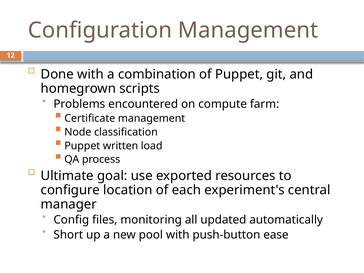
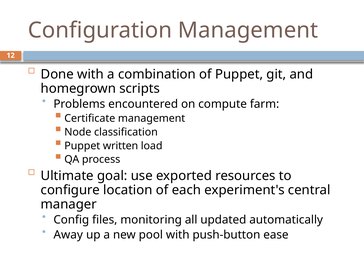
Short: Short -> Away (68, 235)
